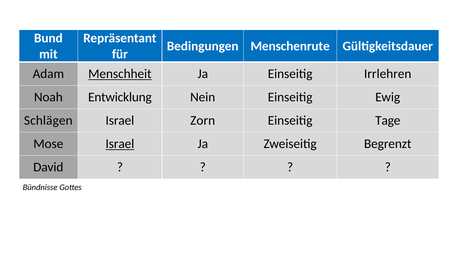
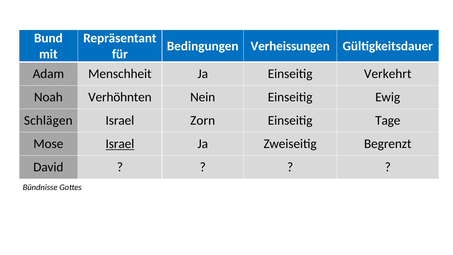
Menschenrute: Menschenrute -> Verheissungen (290, 46)
Menschheit underline: present -> none (120, 74)
Irrlehren: Irrlehren -> Verkehrt (388, 74)
Entwicklung: Entwicklung -> Verhöhnten (120, 97)
